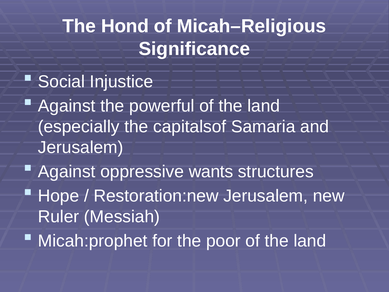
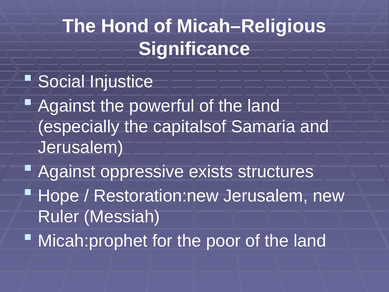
wants: wants -> exists (211, 171)
